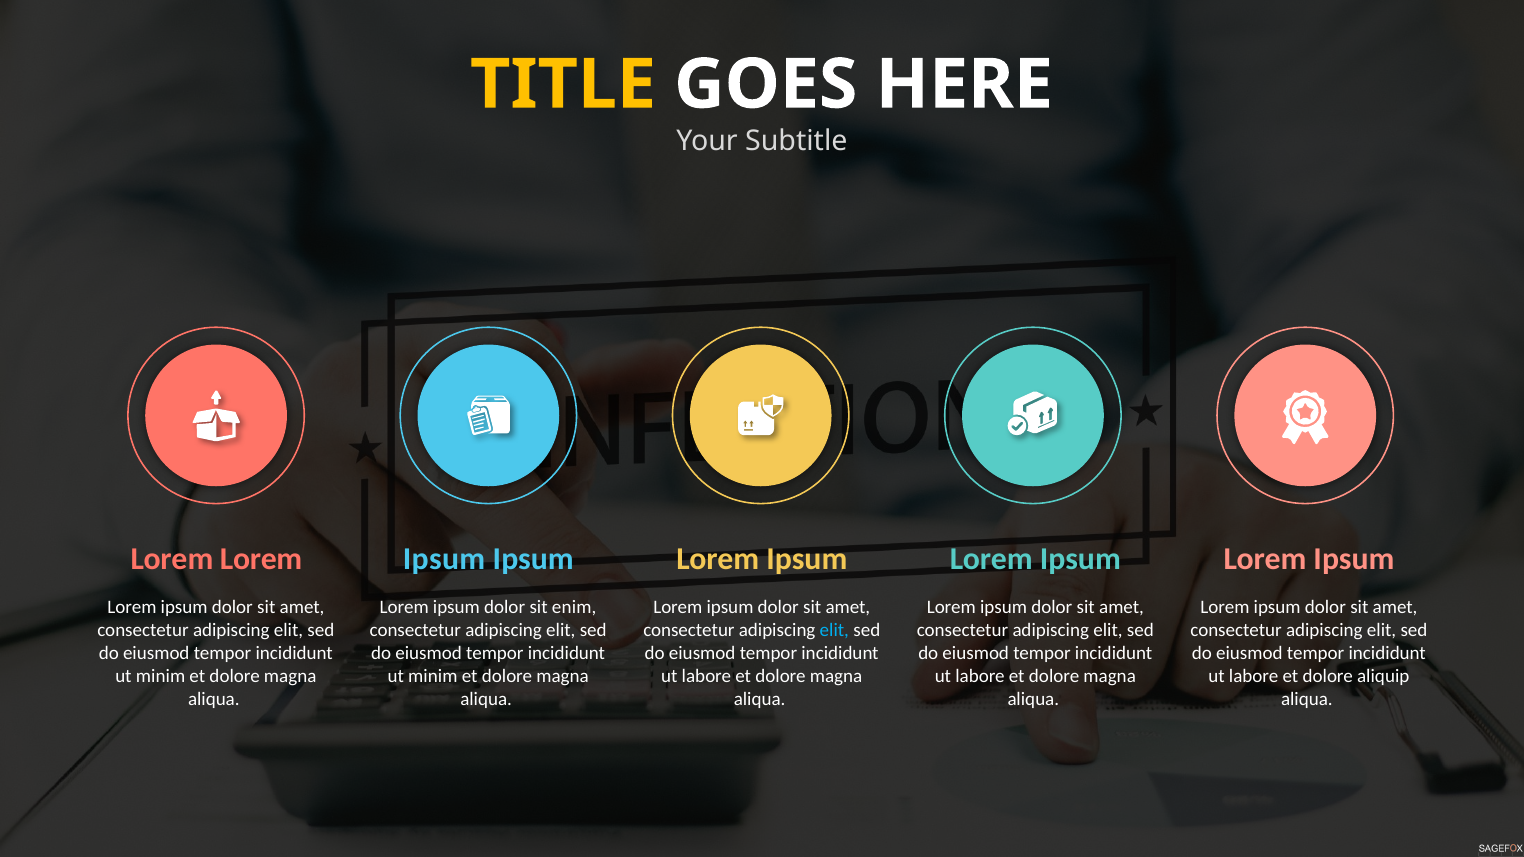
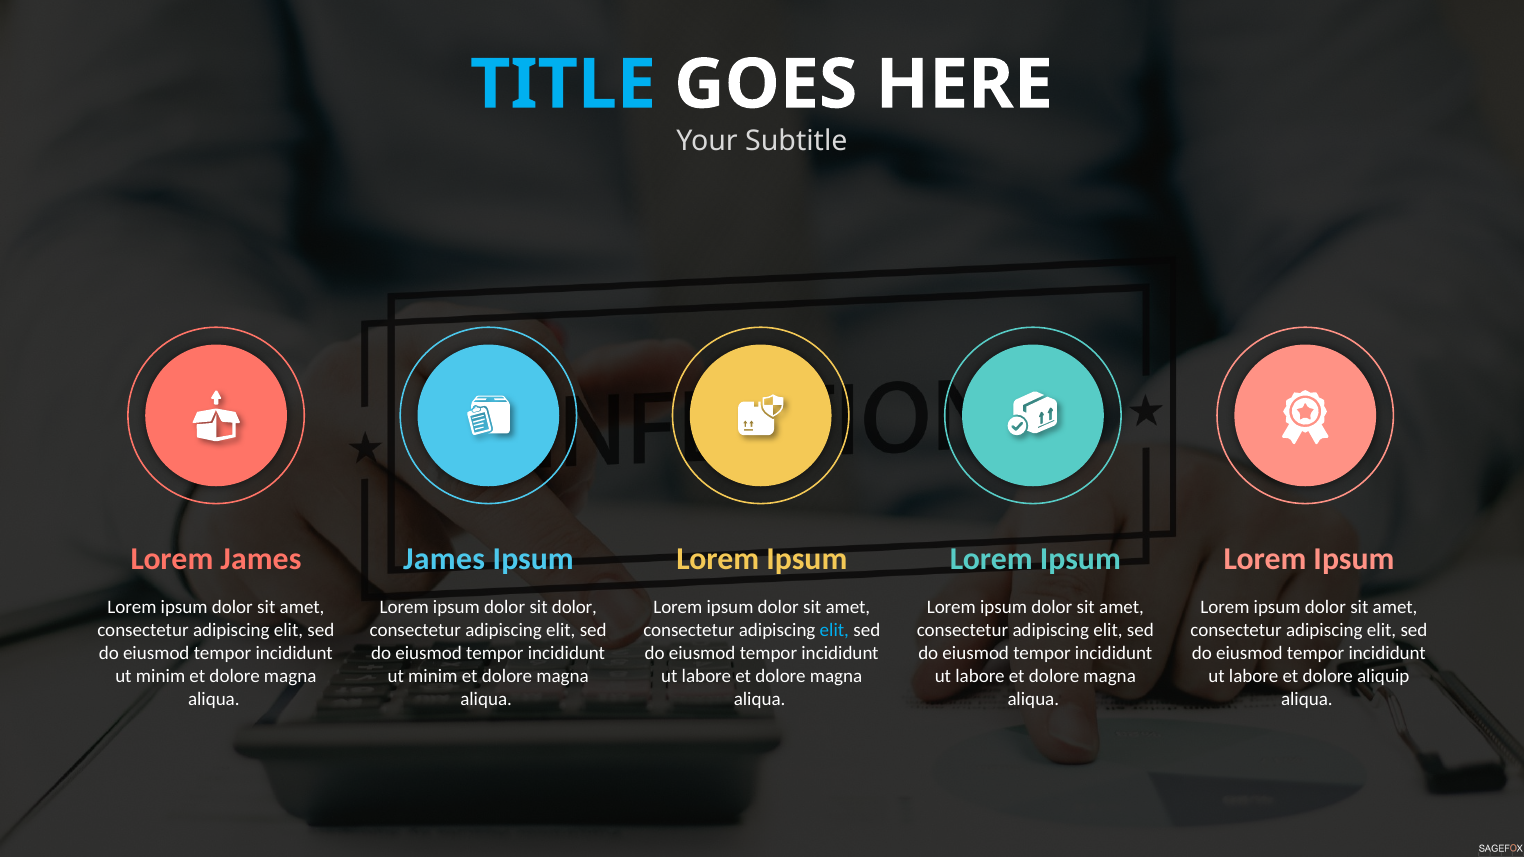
TITLE colour: yellow -> light blue (563, 85)
Lorem: Lorem -> James (261, 559)
Ipsum: Ipsum -> James (444, 559)
sit enim: enim -> dolor (574, 608)
